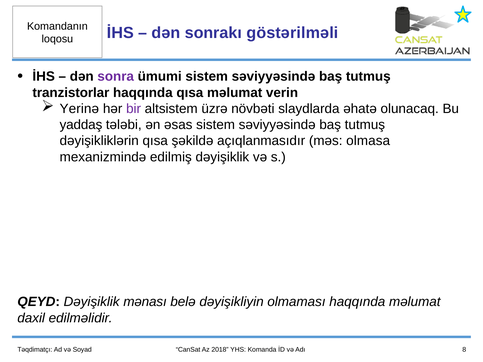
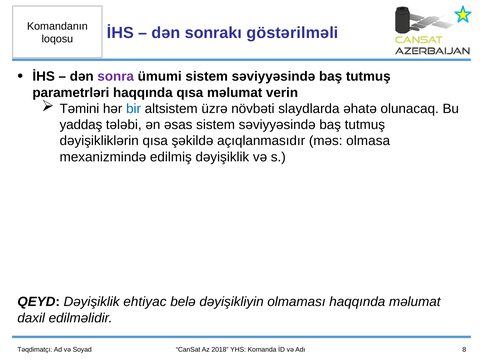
tranzistorlar: tranzistorlar -> parametrləri (71, 93)
Yerinə: Yerinə -> Təmini (79, 109)
bir colour: purple -> blue (134, 109)
mənası: mənası -> ehtiyac (145, 302)
